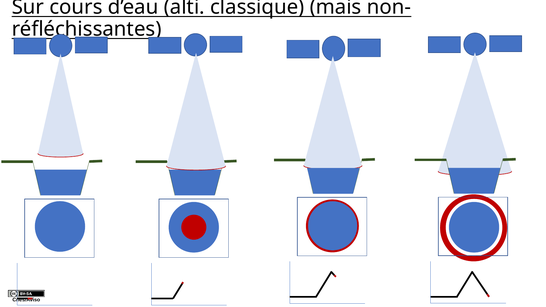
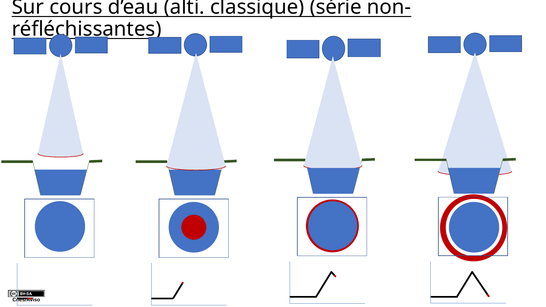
mais: mais -> série (336, 7)
